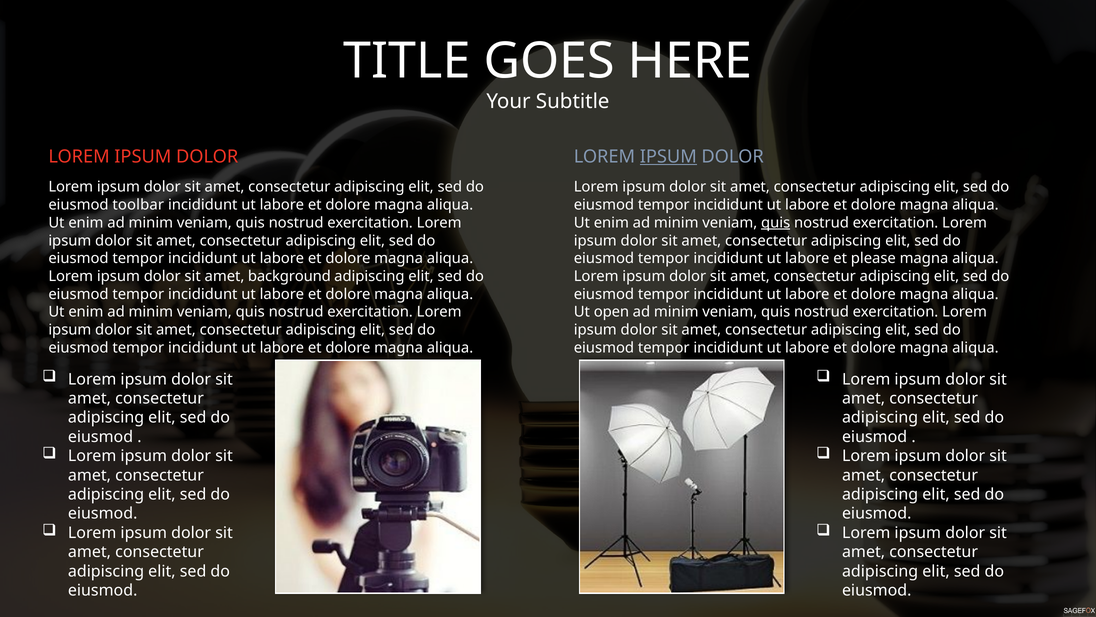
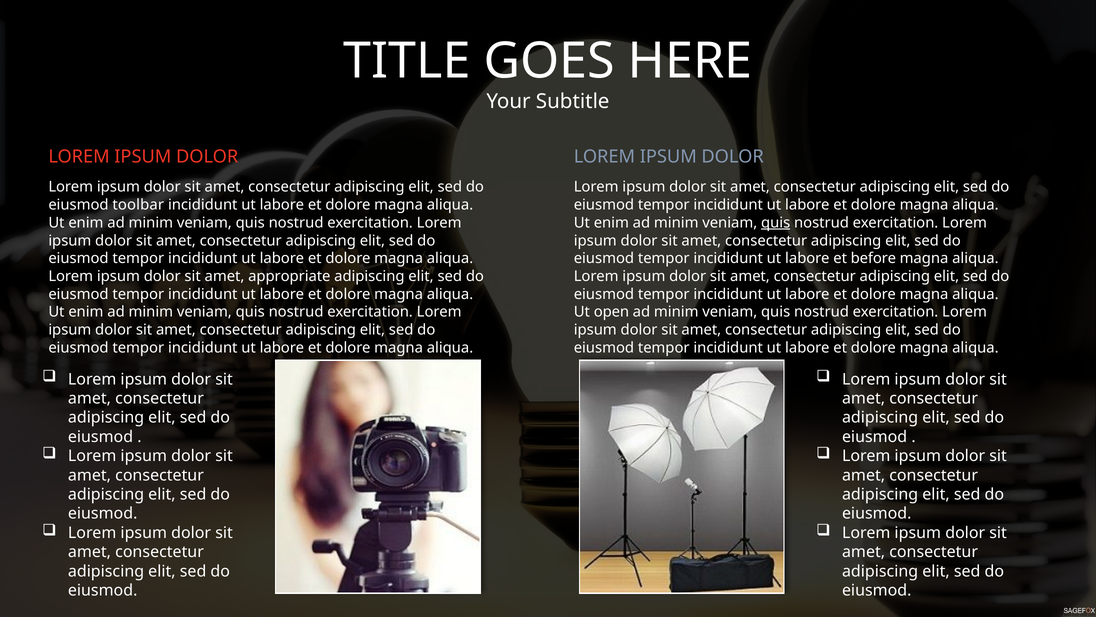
IPSUM underline: present -> none (668, 156)
please: please -> before (873, 258)
background: background -> appropriate (289, 276)
